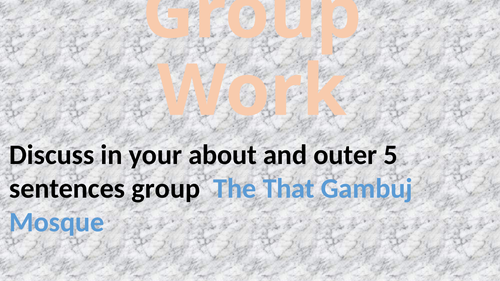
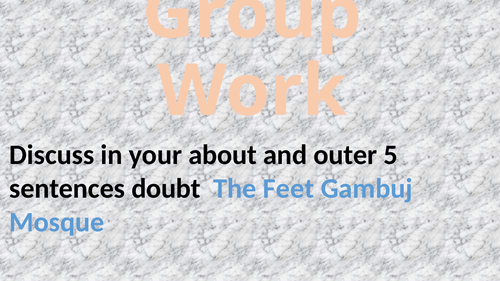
sentences group: group -> doubt (166, 189)
That: That -> Feet (288, 189)
